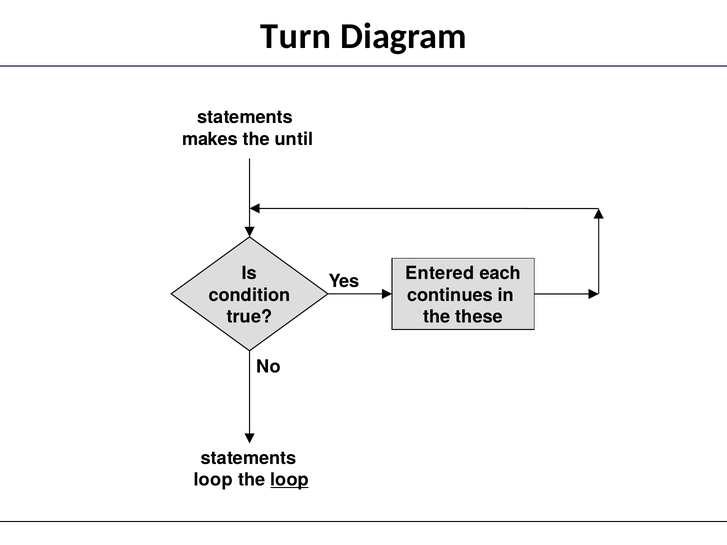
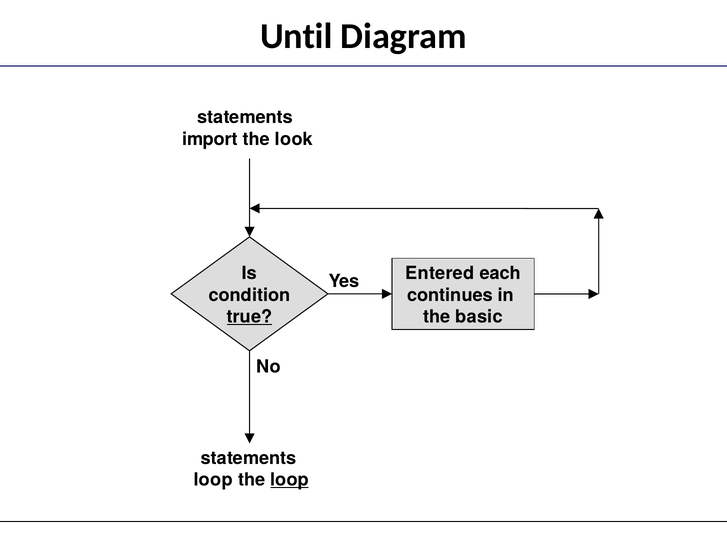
Turn: Turn -> Until (296, 36)
makes: makes -> import (210, 139)
until: until -> look (294, 139)
true underline: none -> present (250, 317)
these: these -> basic (479, 317)
